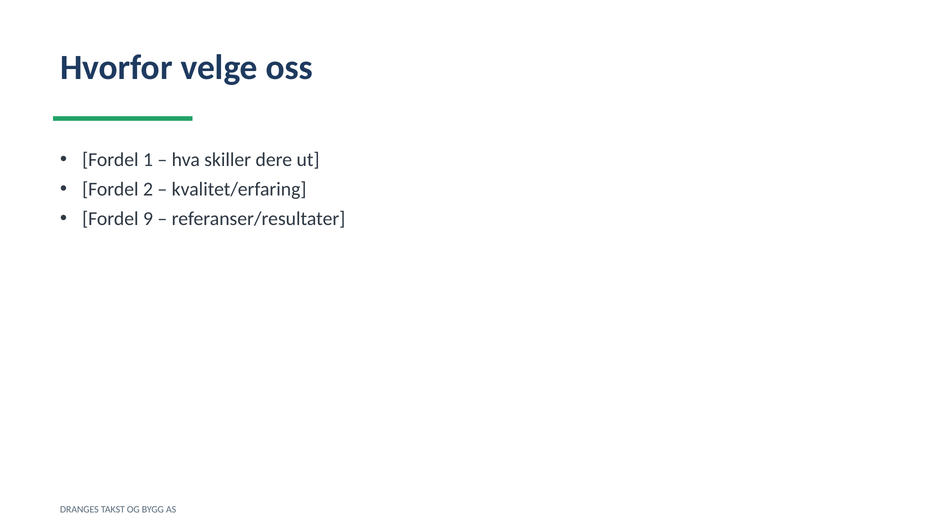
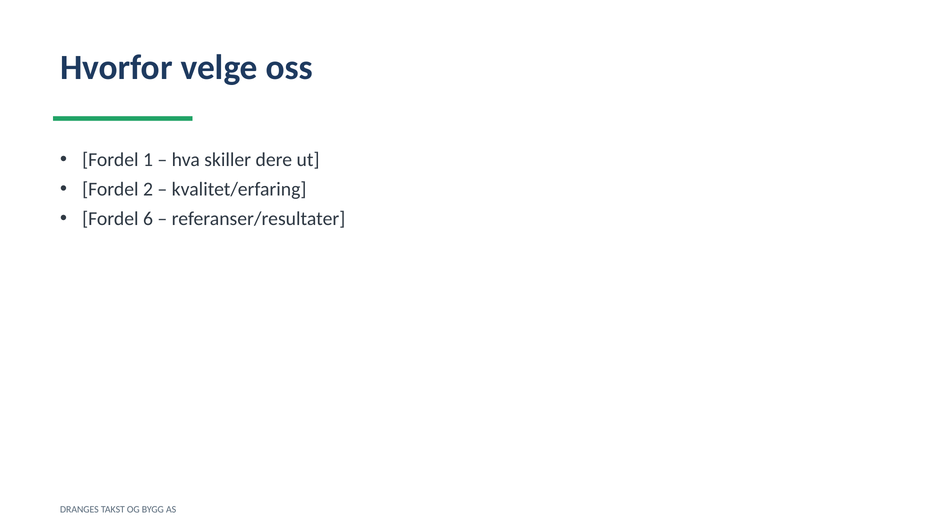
9: 9 -> 6 (148, 219)
